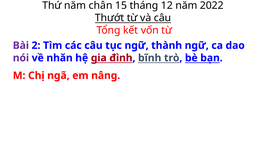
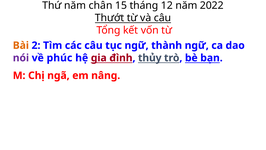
Bài colour: purple -> orange (21, 45)
nhăn: nhăn -> phúc (59, 58)
bĩnh: bĩnh -> thủy (150, 58)
